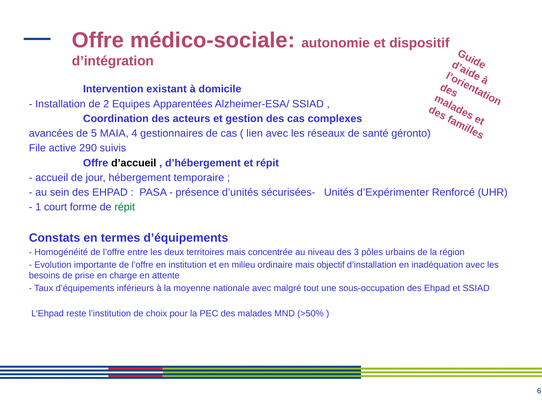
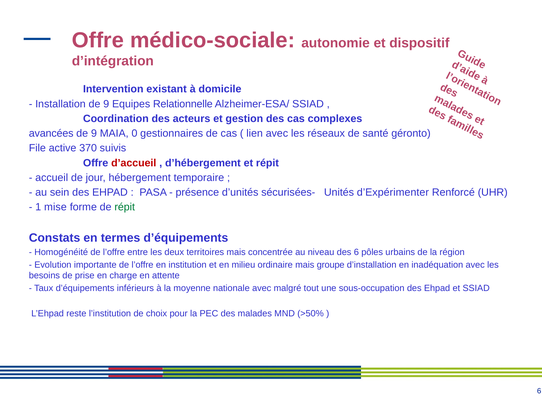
Installation de 2: 2 -> 9 (106, 104)
Apparentées: Apparentées -> Relationnelle (183, 104)
5: 5 -> 9 (94, 134)
4: 4 -> 0 (134, 134)
290: 290 -> 370 (88, 148)
d’accueil colour: black -> red (134, 163)
court: court -> mise (55, 207)
des 3: 3 -> 6 (356, 252)
objectif: objectif -> groupe (331, 265)
